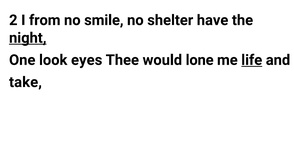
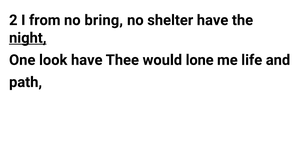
smile: smile -> bring (104, 20)
look eyes: eyes -> have (87, 60)
life underline: present -> none (252, 60)
take: take -> path (26, 82)
